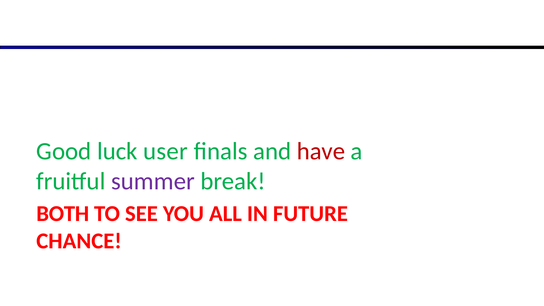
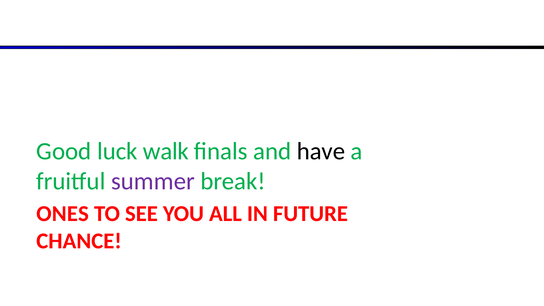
user: user -> walk (166, 151)
have colour: red -> black (321, 151)
BOTH: BOTH -> ONES (63, 214)
